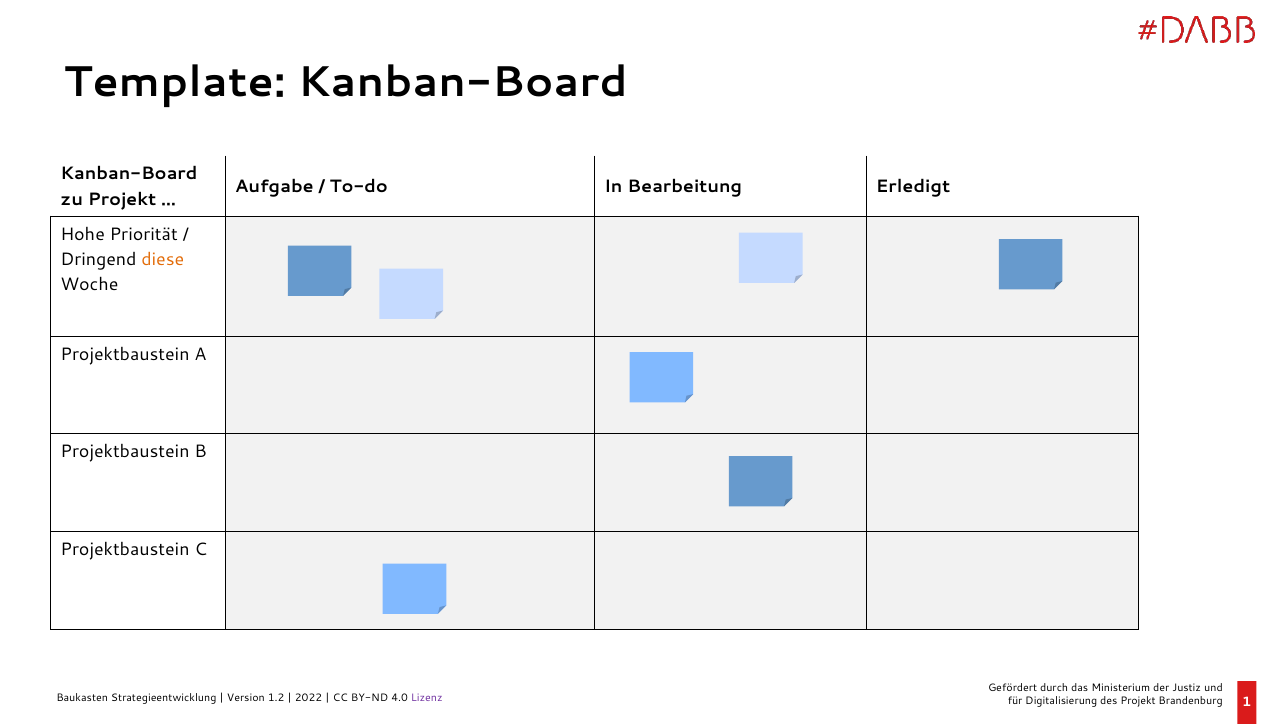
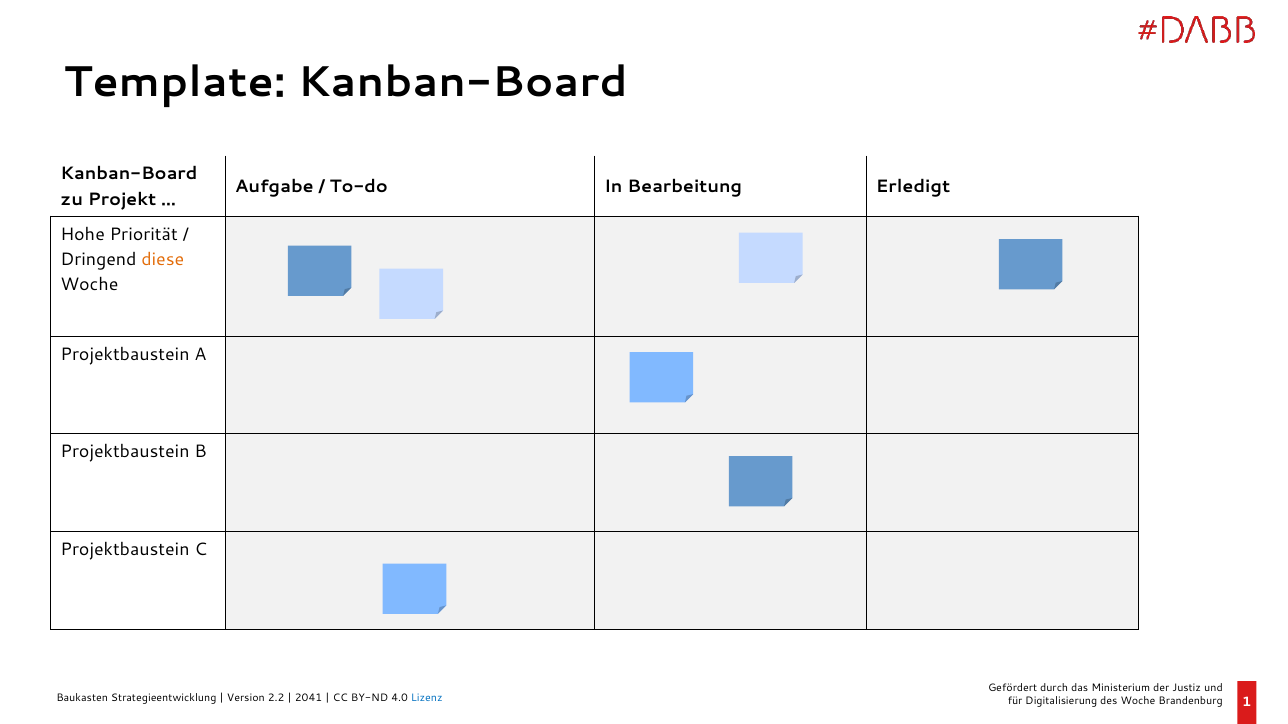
1.2: 1.2 -> 2.2 (276, 698)
2022: 2022 -> 2041 (309, 698)
Lizenz colour: purple -> blue (427, 698)
des Projekt: Projekt -> Woche (1138, 702)
